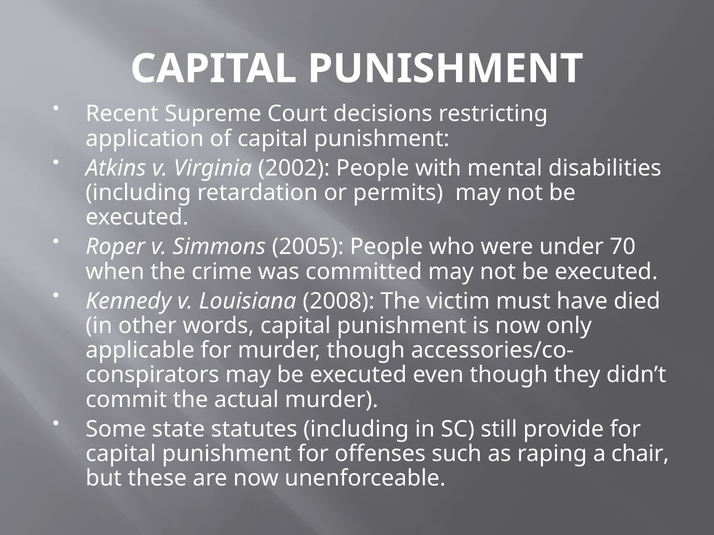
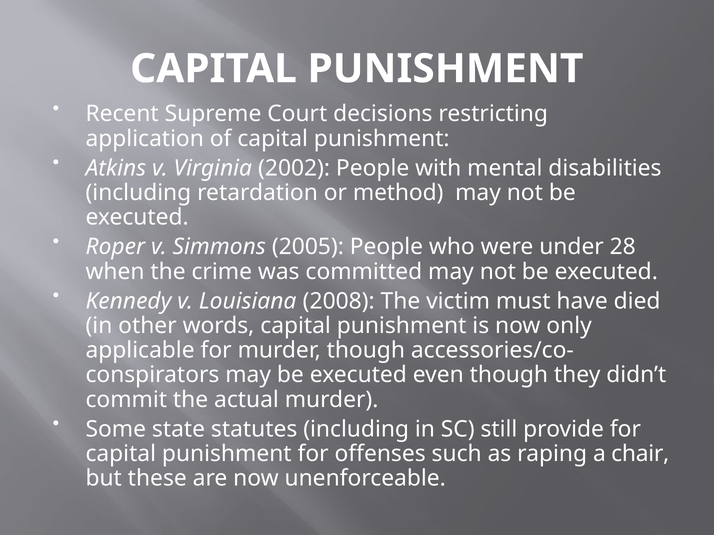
permits: permits -> method (398, 193)
70: 70 -> 28 (623, 247)
